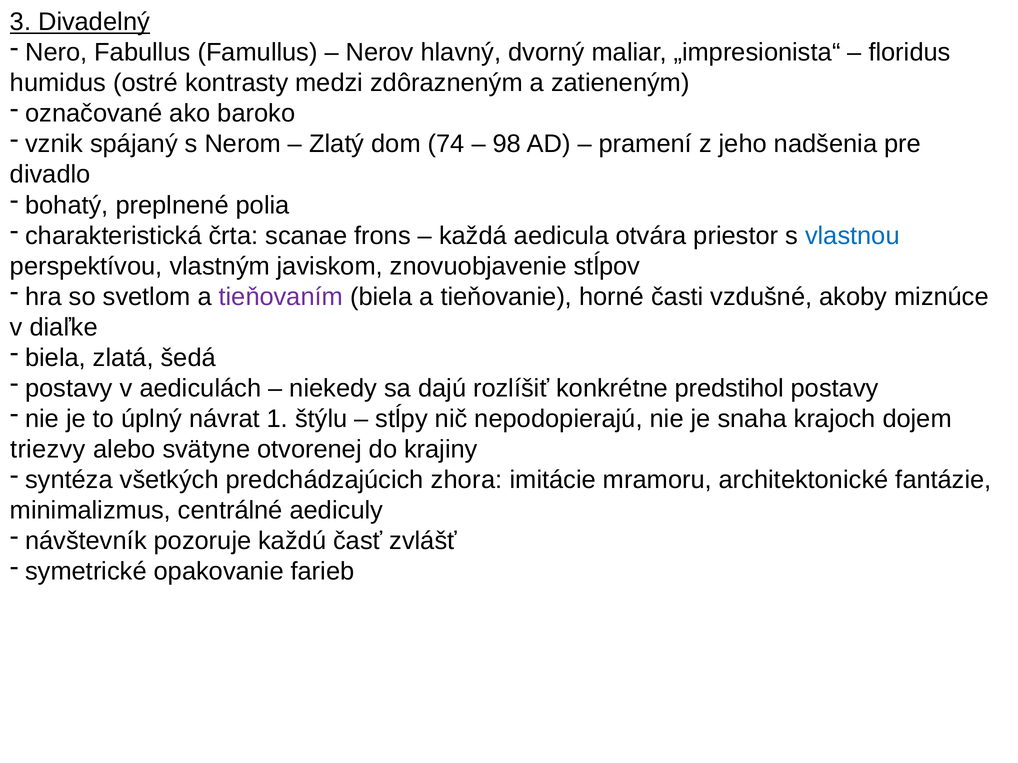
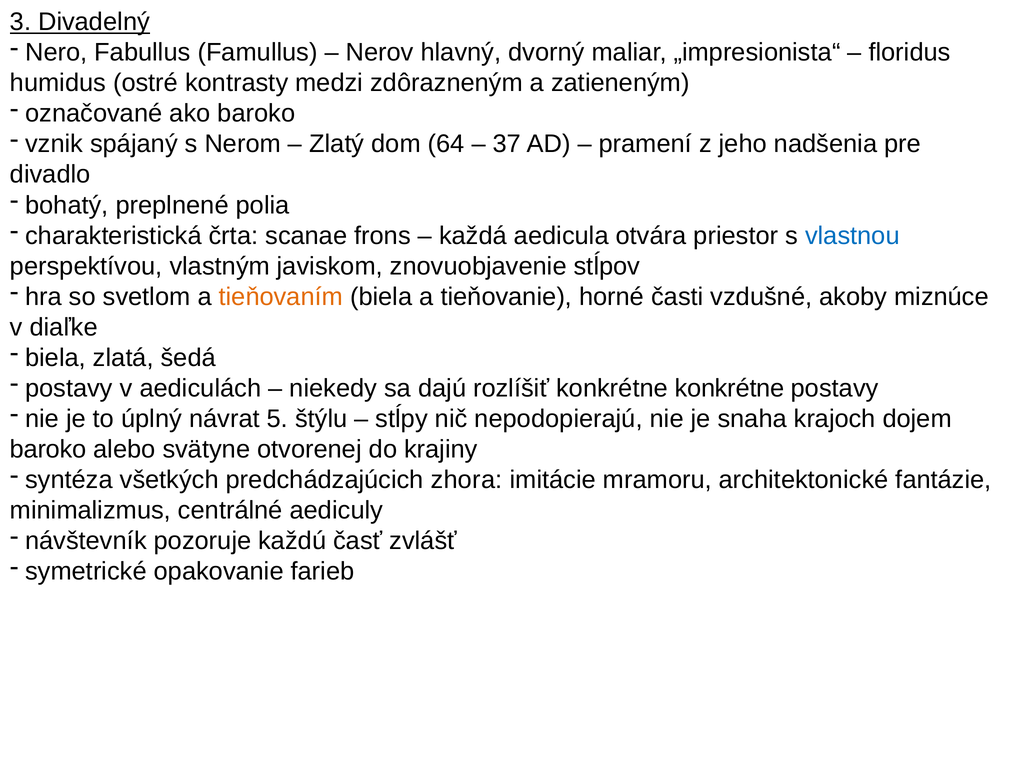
74: 74 -> 64 (446, 144)
98: 98 -> 37 (507, 144)
tieňovaním colour: purple -> orange (281, 297)
konkrétne predstihol: predstihol -> konkrétne (730, 389)
1: 1 -> 5 (277, 419)
triezvy: triezvy -> baroko (48, 450)
